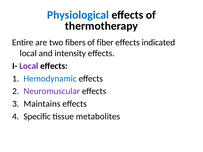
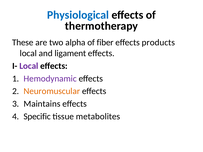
Entire: Entire -> These (23, 43)
fibers: fibers -> alpha (75, 43)
indicated: indicated -> products (158, 43)
intensity: intensity -> ligament (70, 53)
Hemodynamic colour: blue -> purple (50, 79)
Neuromuscular colour: purple -> orange (52, 91)
